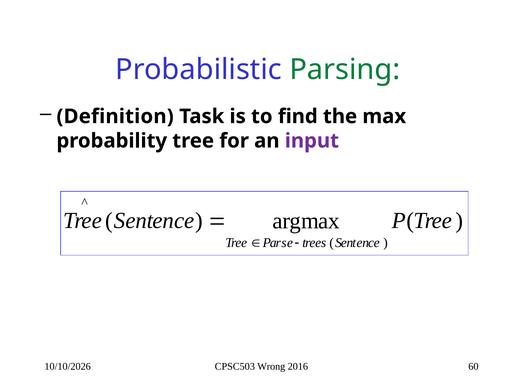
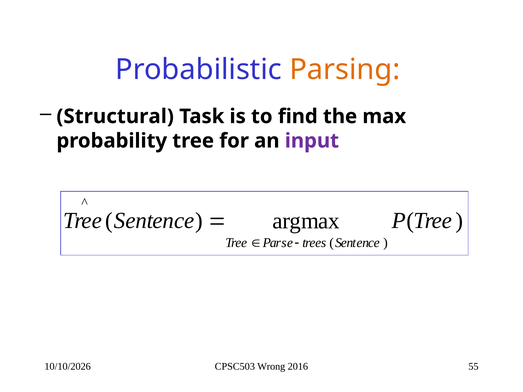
Parsing colour: green -> orange (345, 70)
Definition: Definition -> Structural (115, 116)
60: 60 -> 55 (473, 367)
